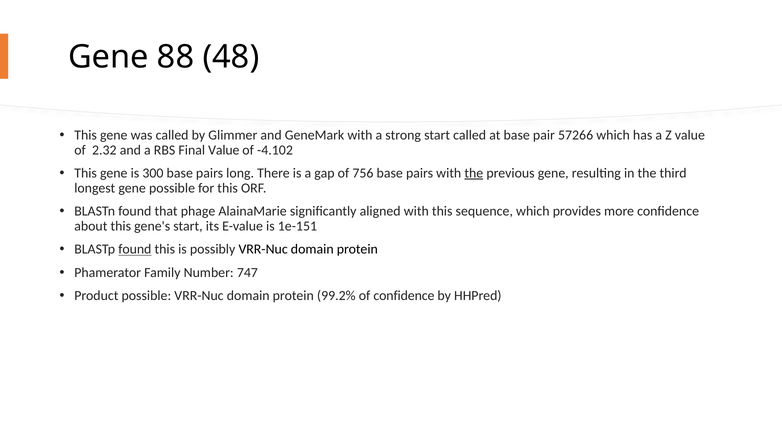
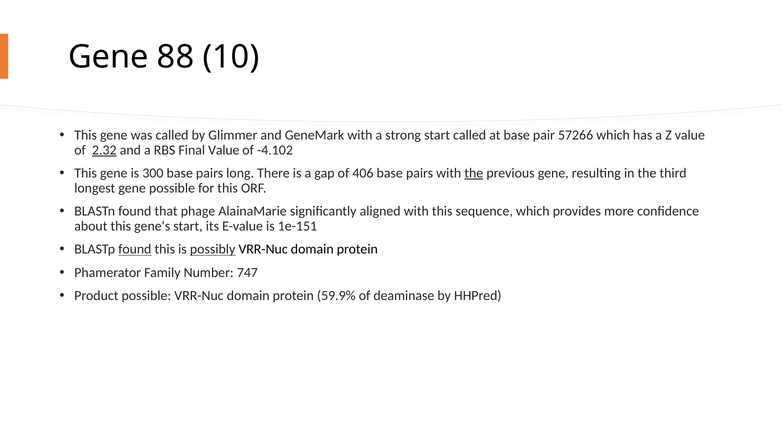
48: 48 -> 10 (231, 57)
2.32 underline: none -> present (104, 150)
756: 756 -> 406 (363, 173)
possibly underline: none -> present (213, 249)
99.2%: 99.2% -> 59.9% (336, 296)
of confidence: confidence -> deaminase (404, 296)
